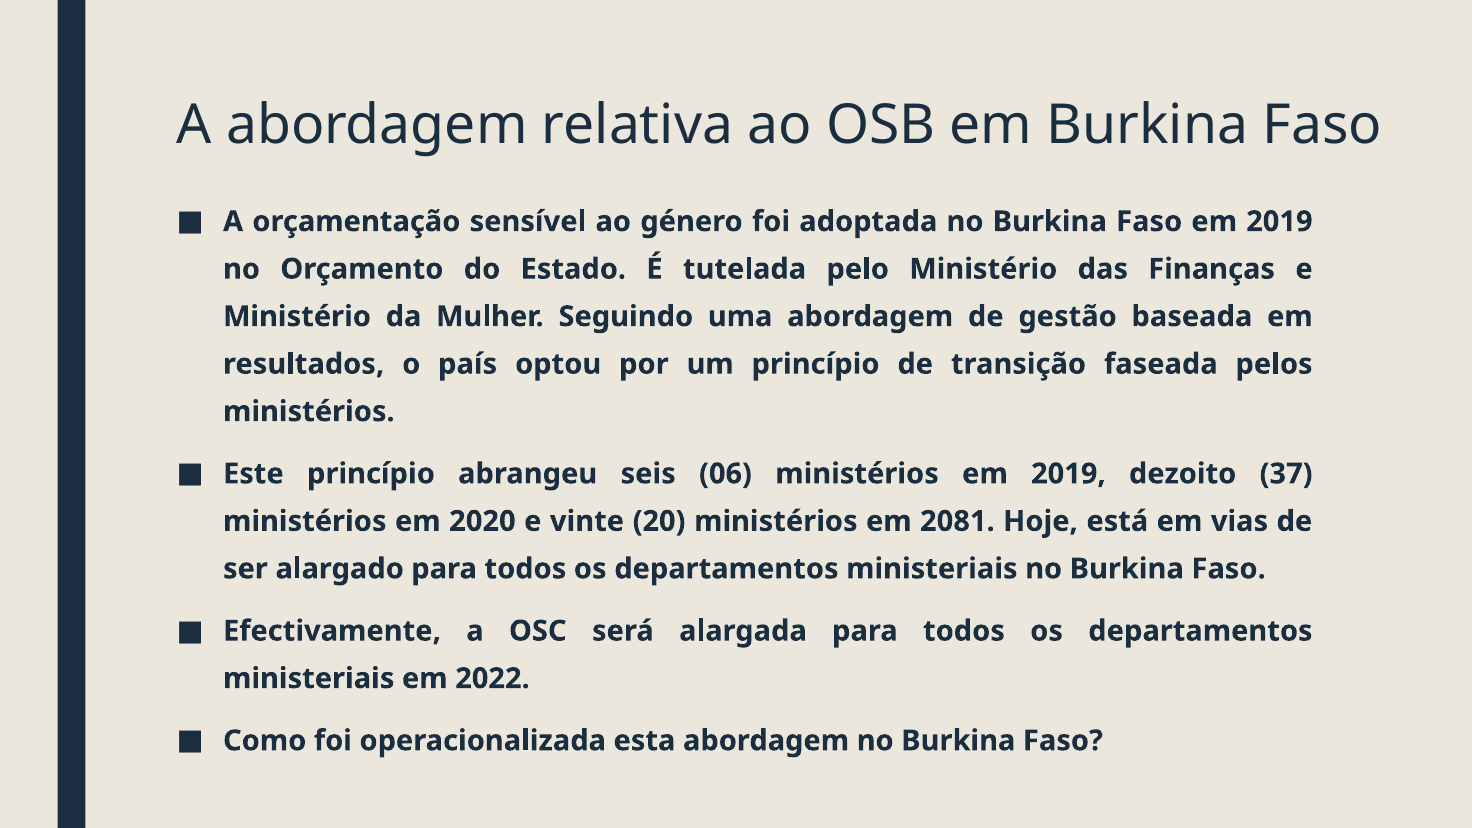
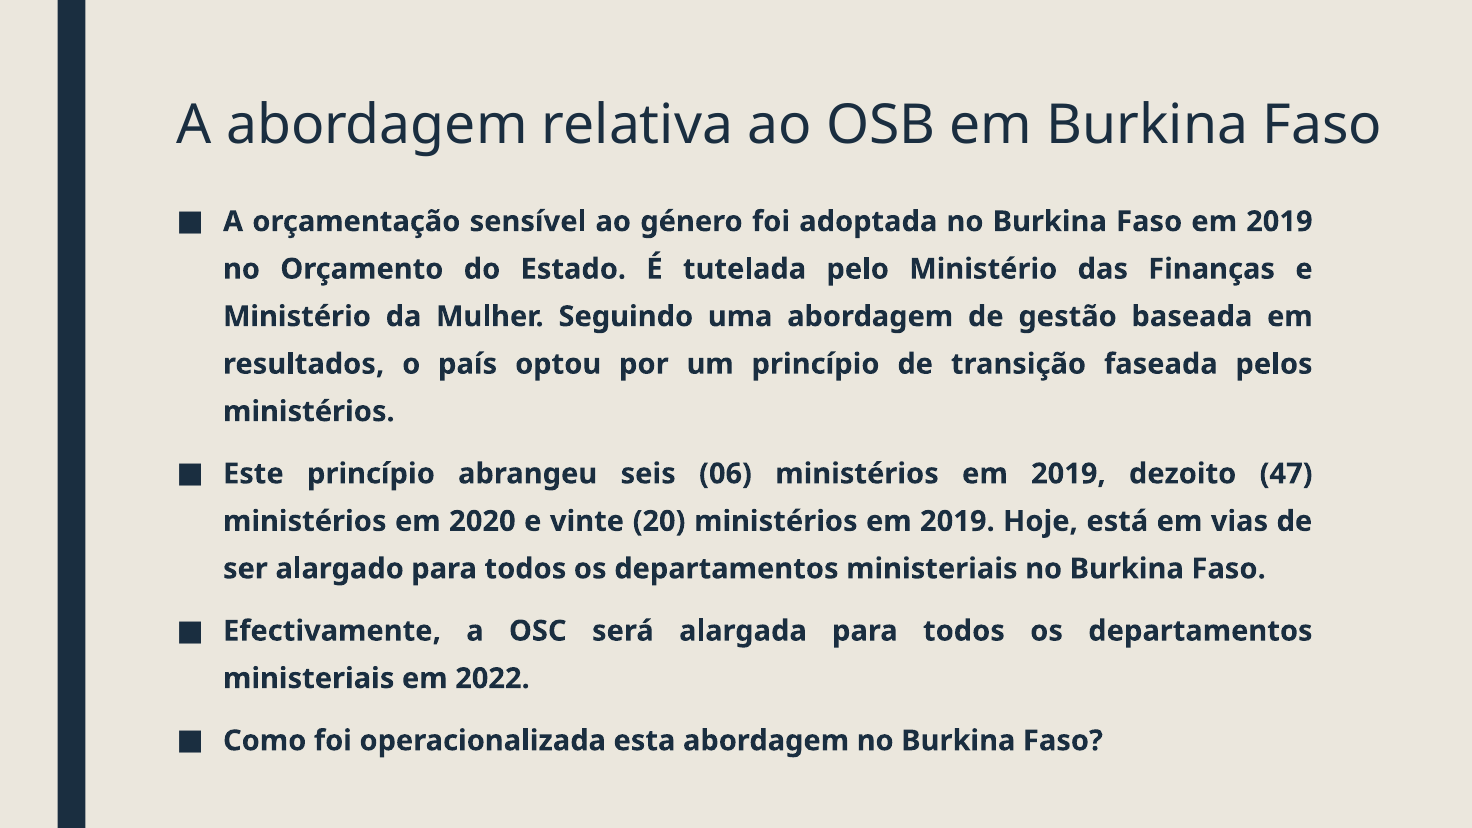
37: 37 -> 47 (1286, 474)
20 ministérios em 2081: 2081 -> 2019 (957, 521)
